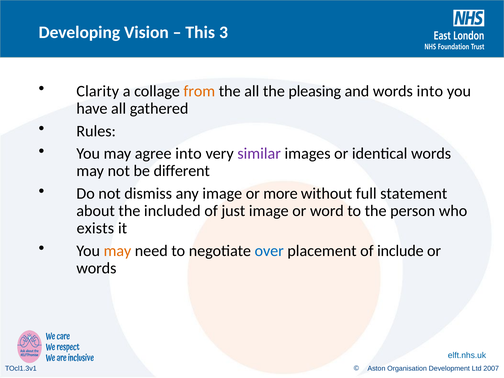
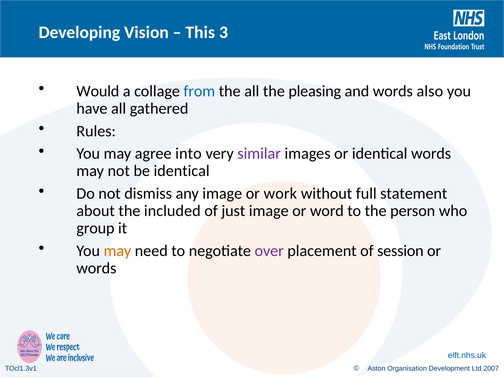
Clarity: Clarity -> Would (98, 91)
from colour: orange -> blue (199, 91)
words into: into -> also (430, 91)
be different: different -> identical (182, 171)
more: more -> work (280, 194)
exists: exists -> group (95, 228)
over colour: blue -> purple (269, 251)
include: include -> session (400, 251)
